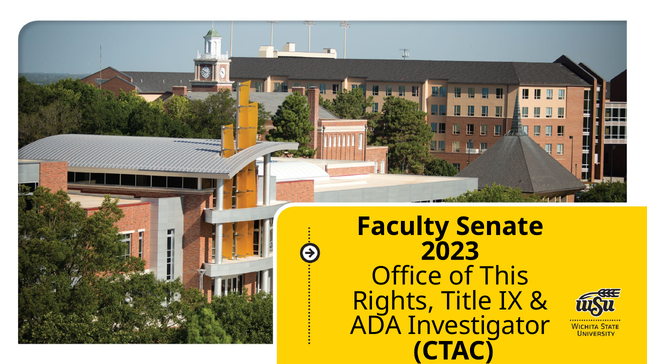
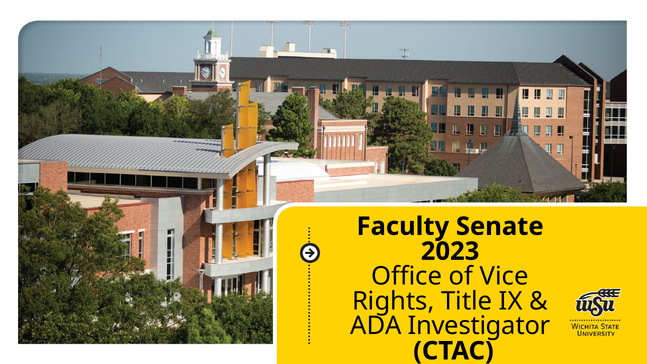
This: This -> Vice (504, 276)
